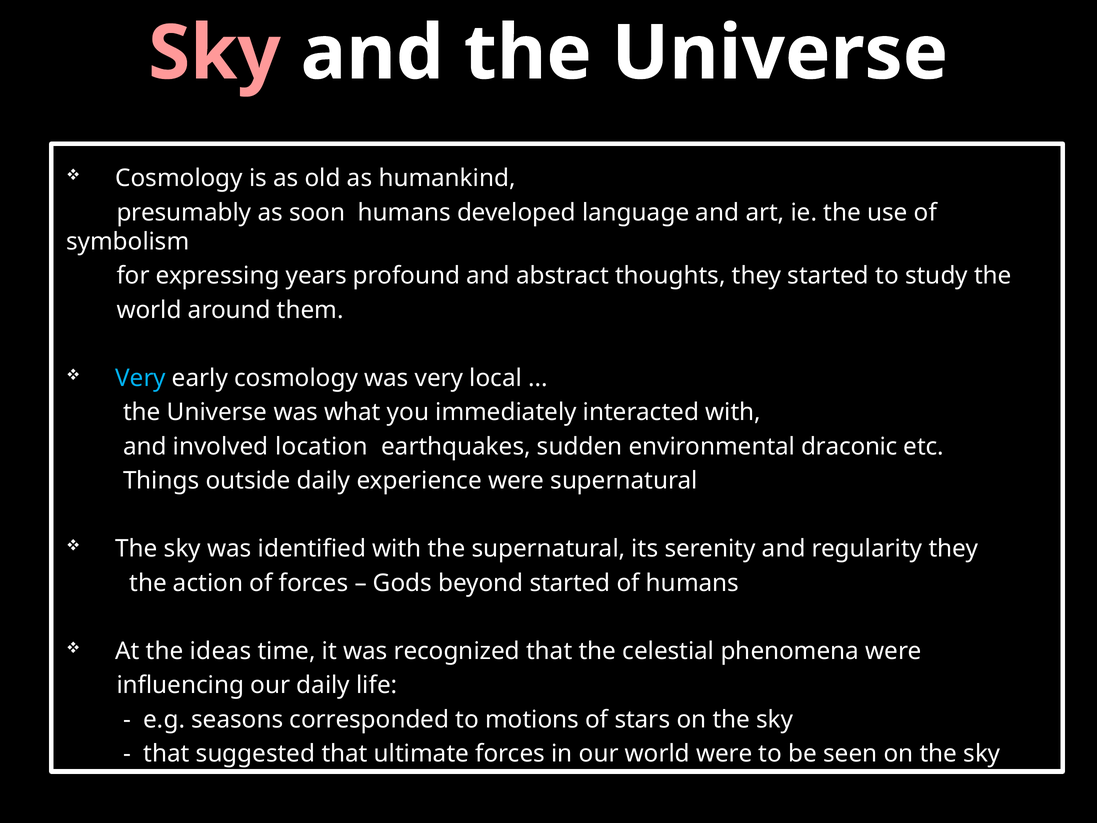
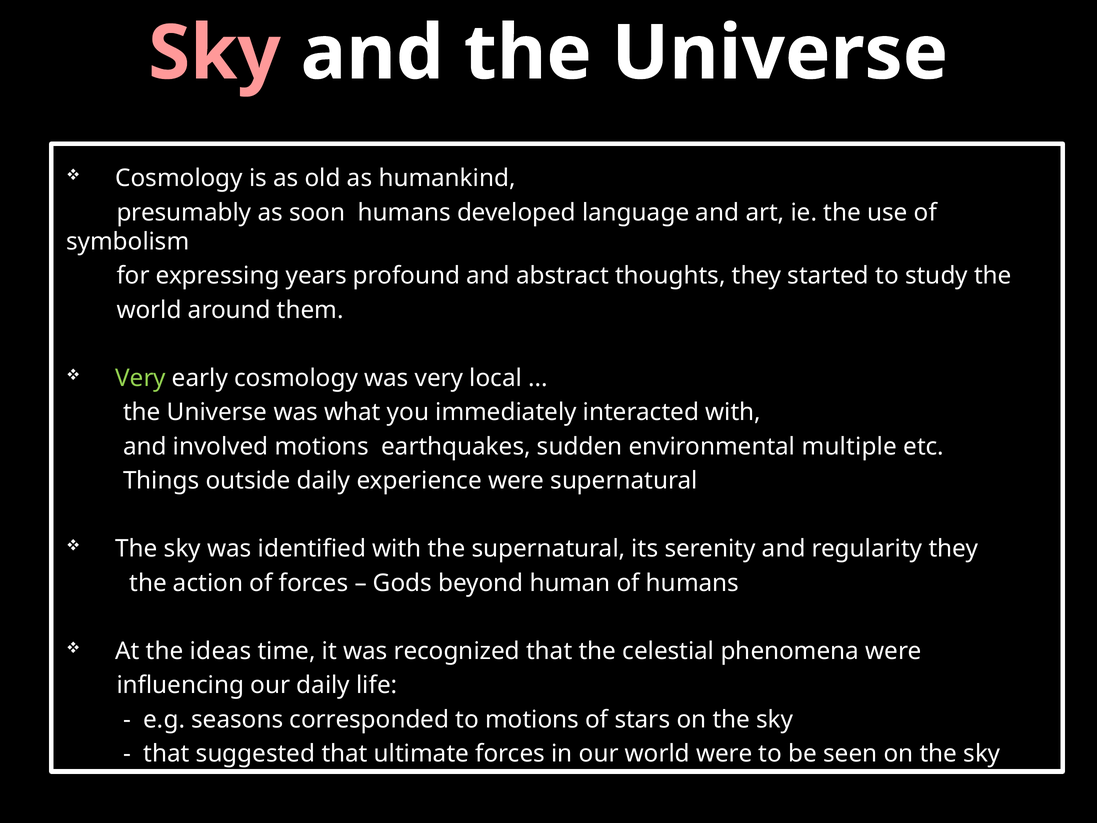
Very colour: light blue -> light green (141, 378)
involved location: location -> motions (322, 446)
draconic: draconic -> multiple (849, 446)
beyond started: started -> human (570, 583)
